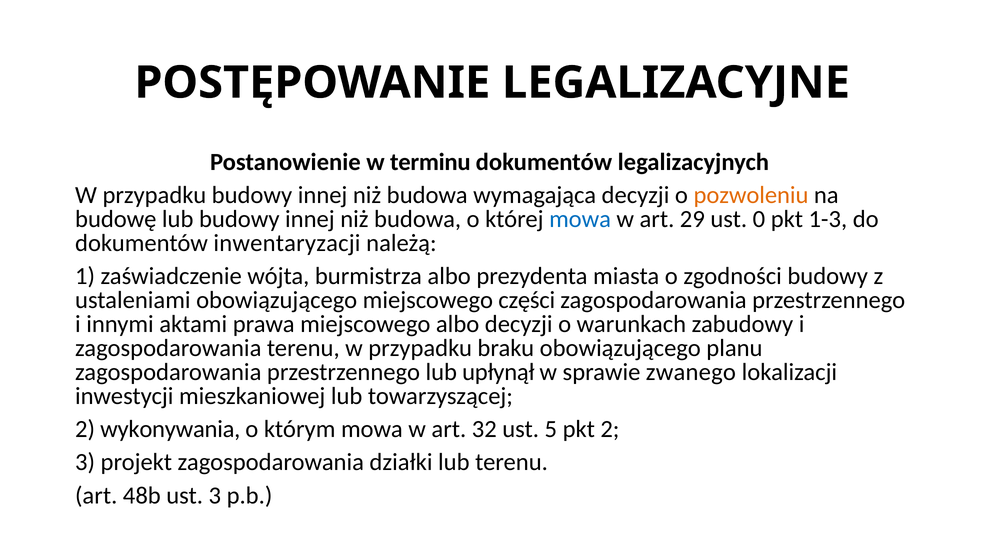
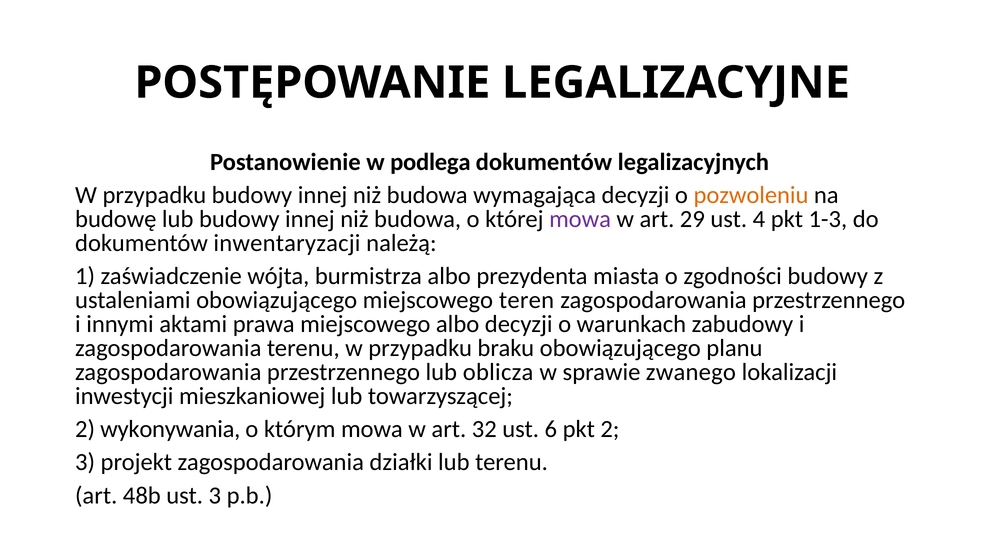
terminu: terminu -> podlega (430, 162)
mowa colour: blue -> purple (580, 219)
0: 0 -> 4 (759, 219)
części: części -> teren (527, 300)
upłynął: upłynął -> oblicza (498, 372)
5: 5 -> 6 (551, 429)
